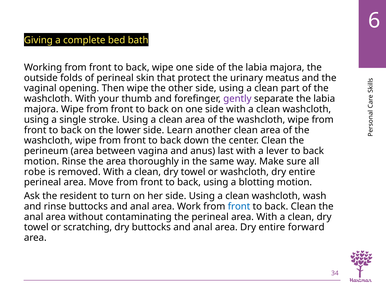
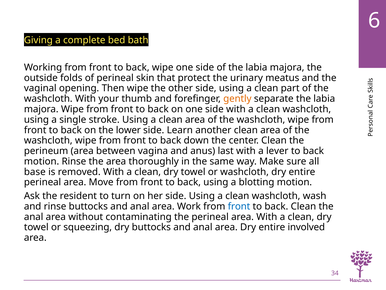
gently colour: purple -> orange (237, 99)
robe: robe -> base (35, 172)
scratching: scratching -> squeezing (88, 227)
forward: forward -> involved (306, 227)
